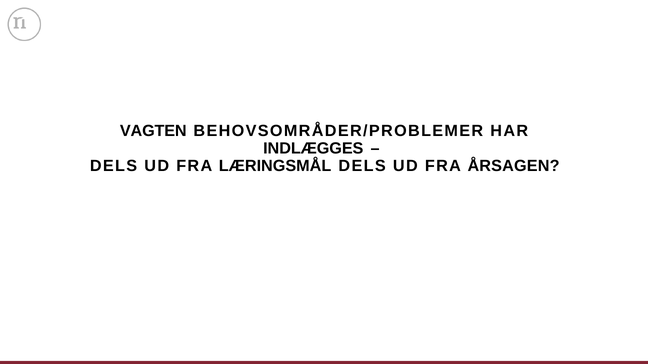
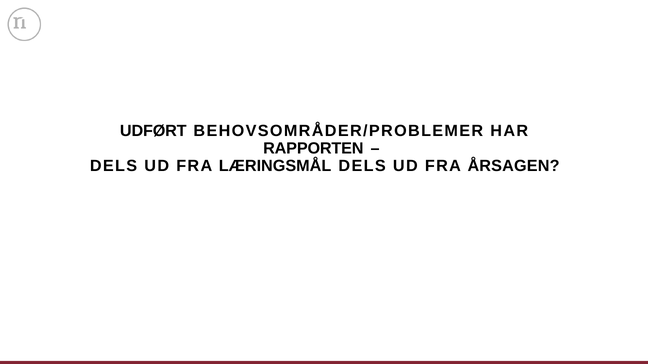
VAGTEN: VAGTEN -> UDFØRT (153, 131)
INDLÆGGES: INDLÆGGES -> RAPPORTEN (313, 149)
